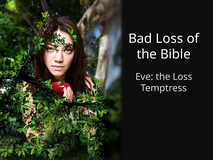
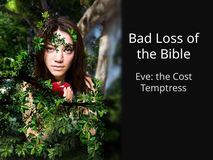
the Loss: Loss -> Cost (182, 77)
